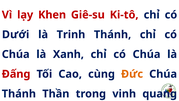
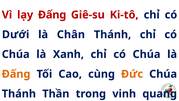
lạy Khen: Khen -> Đấng (52, 15)
Trinh: Trinh -> Chân (71, 34)
Đấng colour: red -> orange (16, 74)
